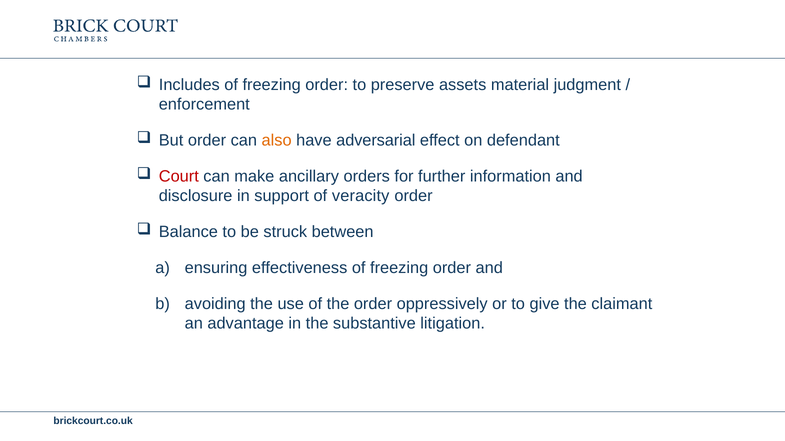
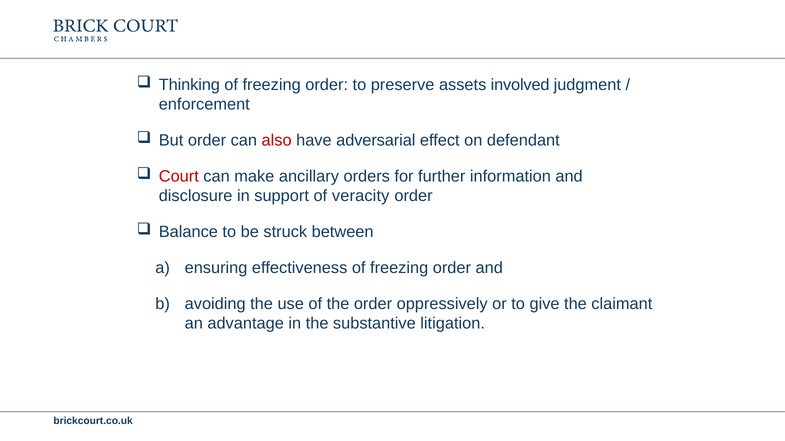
Includes: Includes -> Thinking (189, 85)
material: material -> involved (520, 85)
also colour: orange -> red (277, 141)
